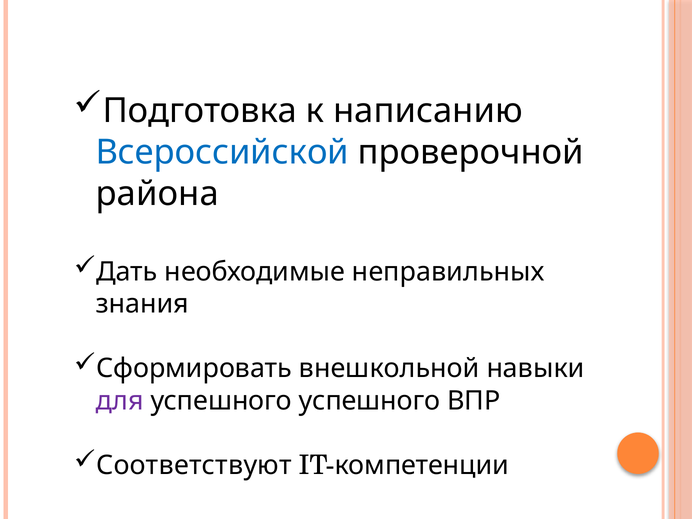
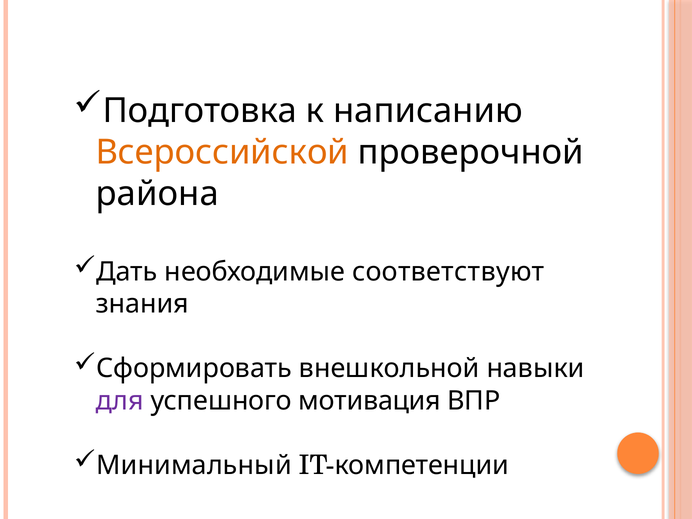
Всероссийской colour: blue -> orange (222, 152)
неправильных: неправильных -> соответствуют (448, 272)
успешного успешного: успешного -> мотивация (370, 401)
Соответствуют: Соответствуют -> Минимальный (194, 466)
